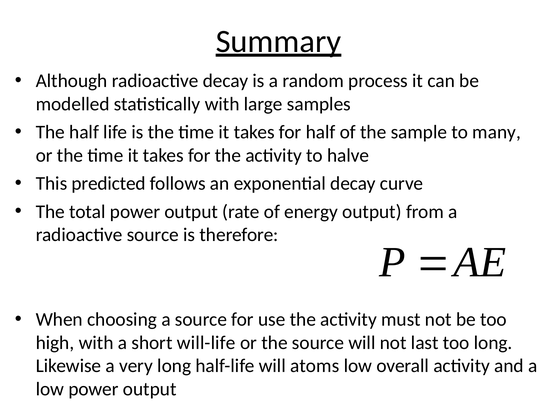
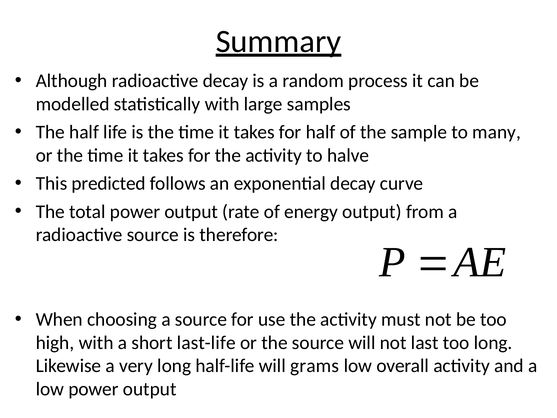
will-life: will-life -> last-life (206, 342)
atoms: atoms -> grams (315, 366)
